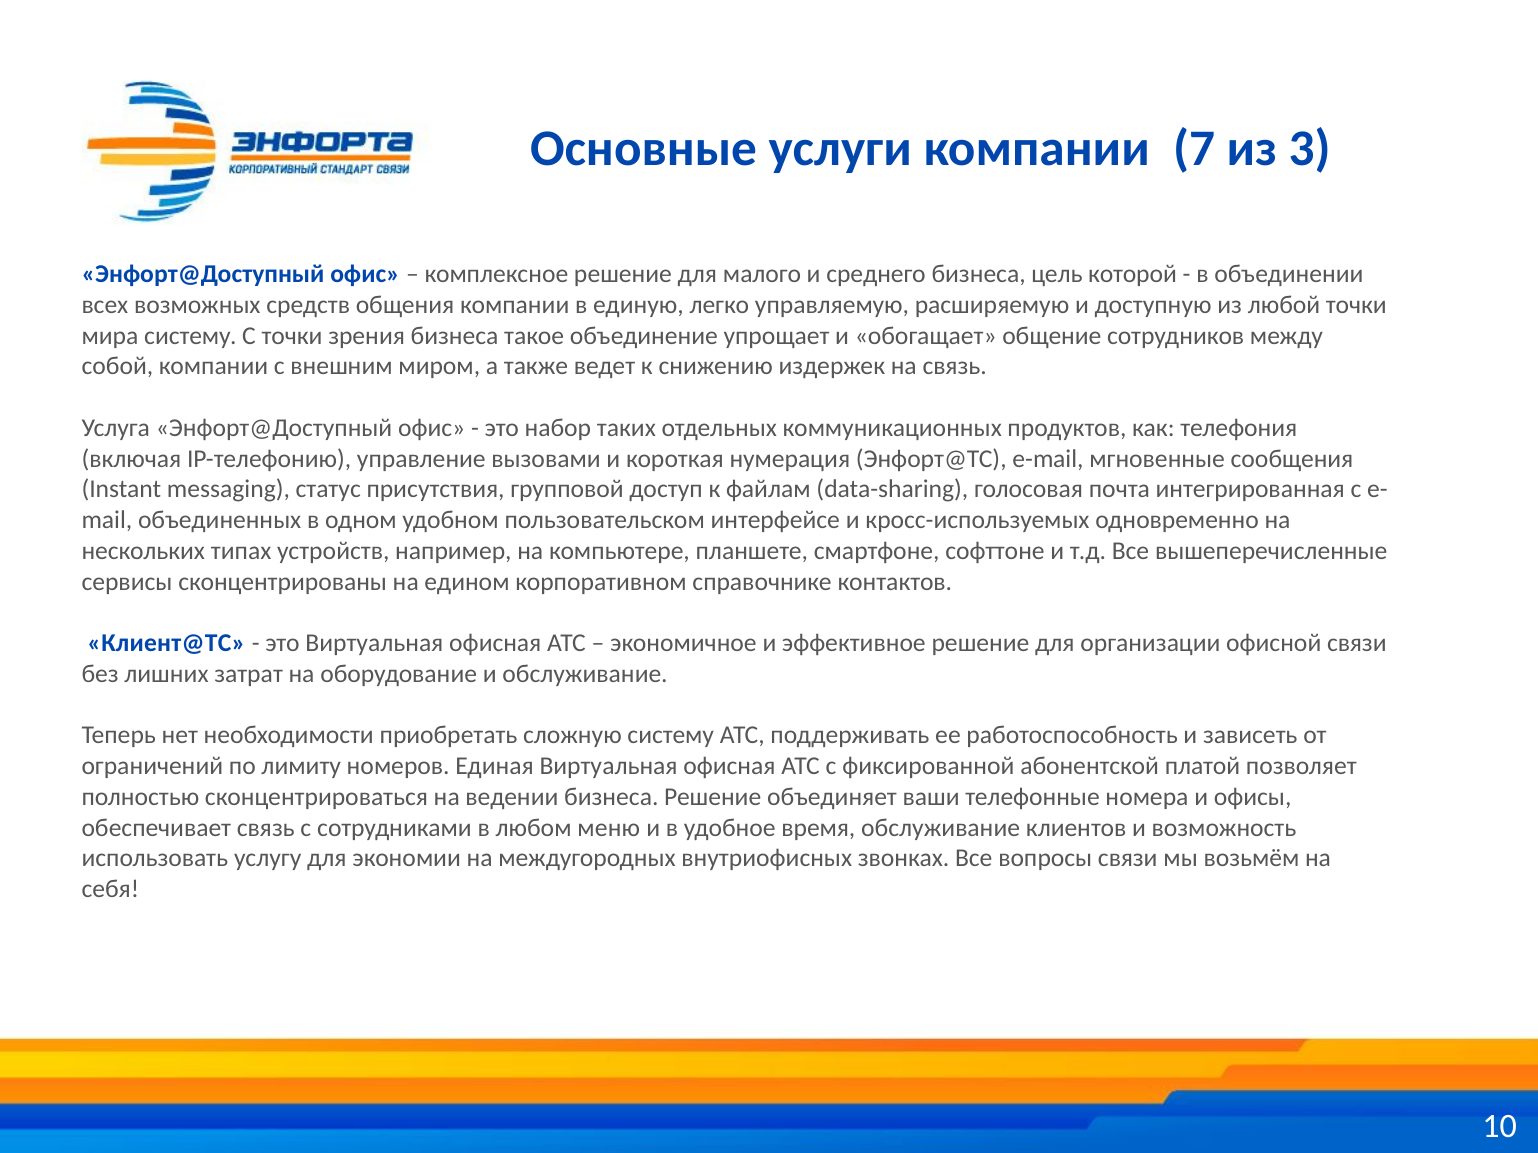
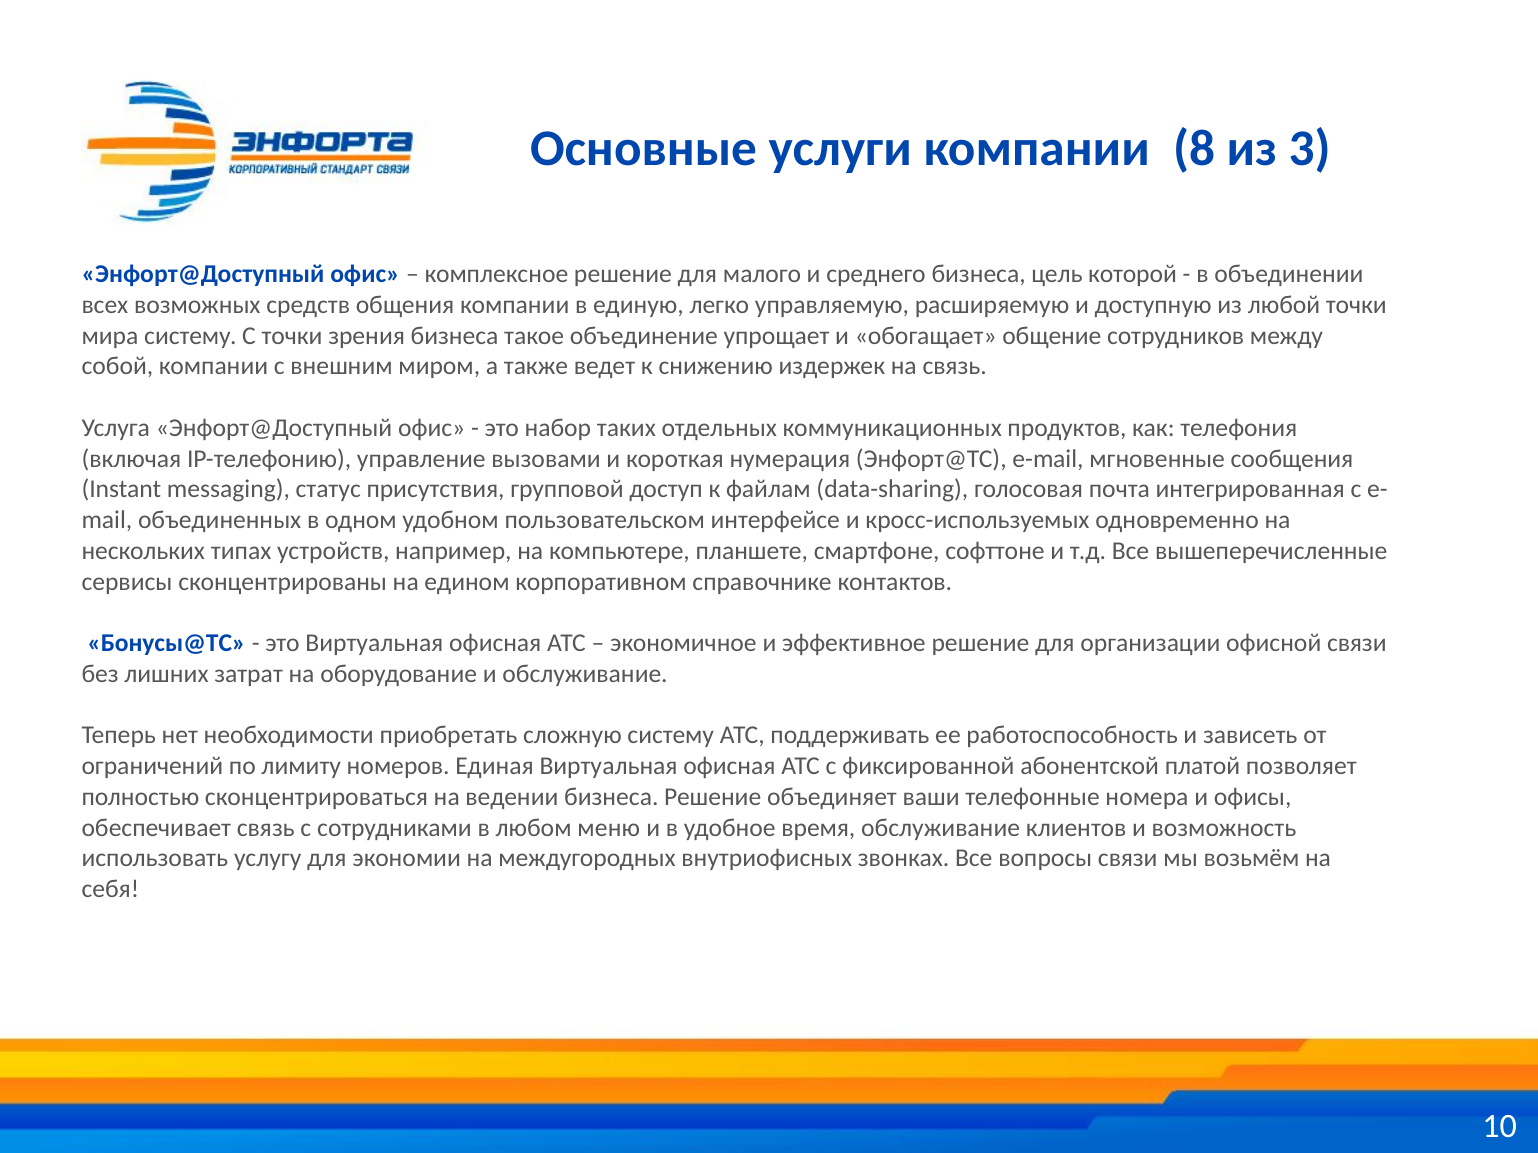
7: 7 -> 8 (1194, 149)
Клиент@ТС: Клиент@ТС -> Бонусы@ТС (166, 644)
